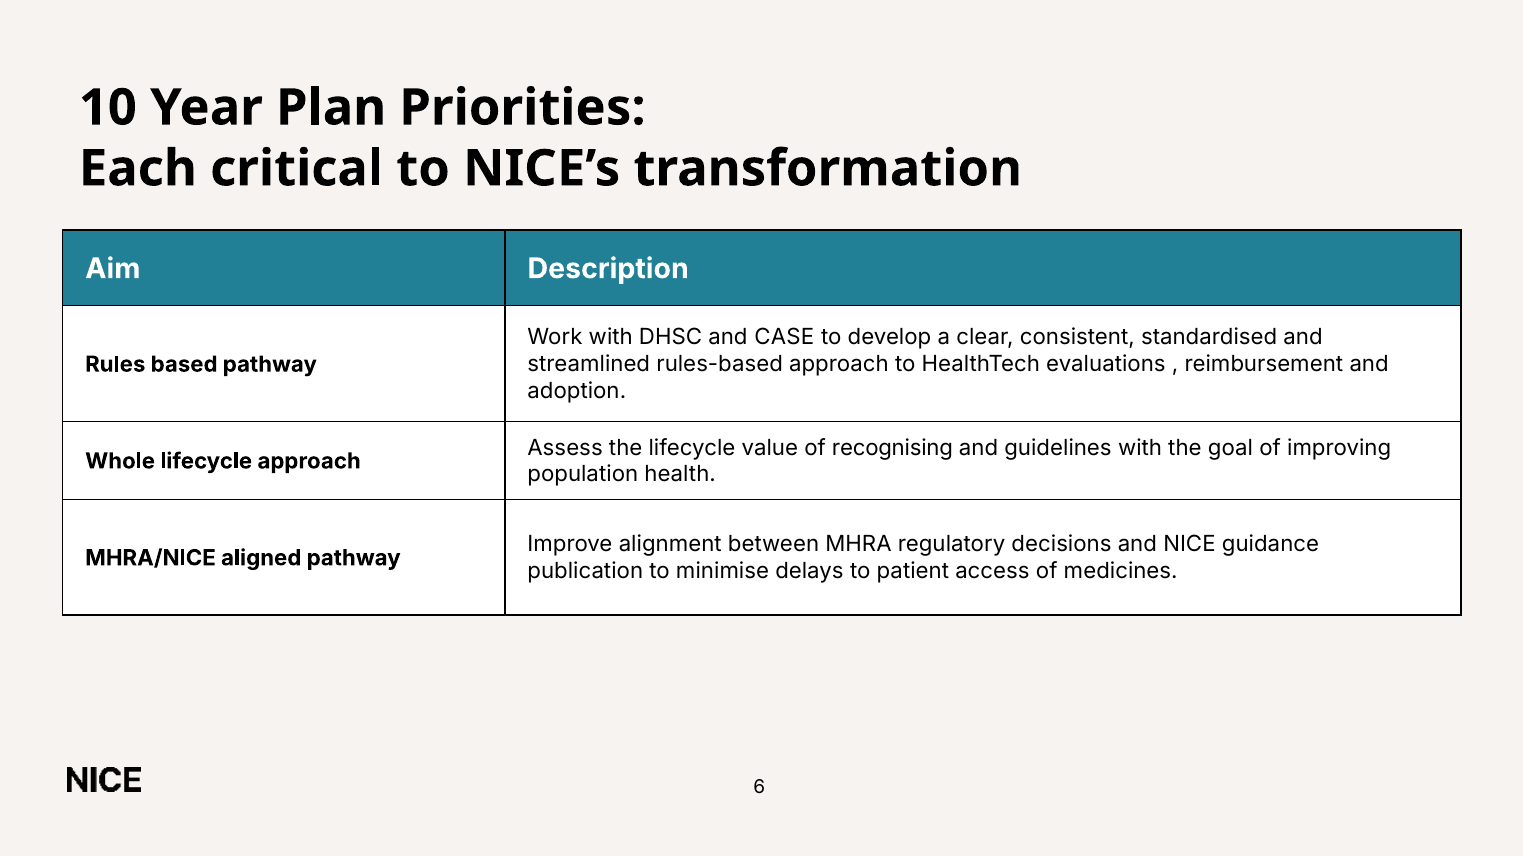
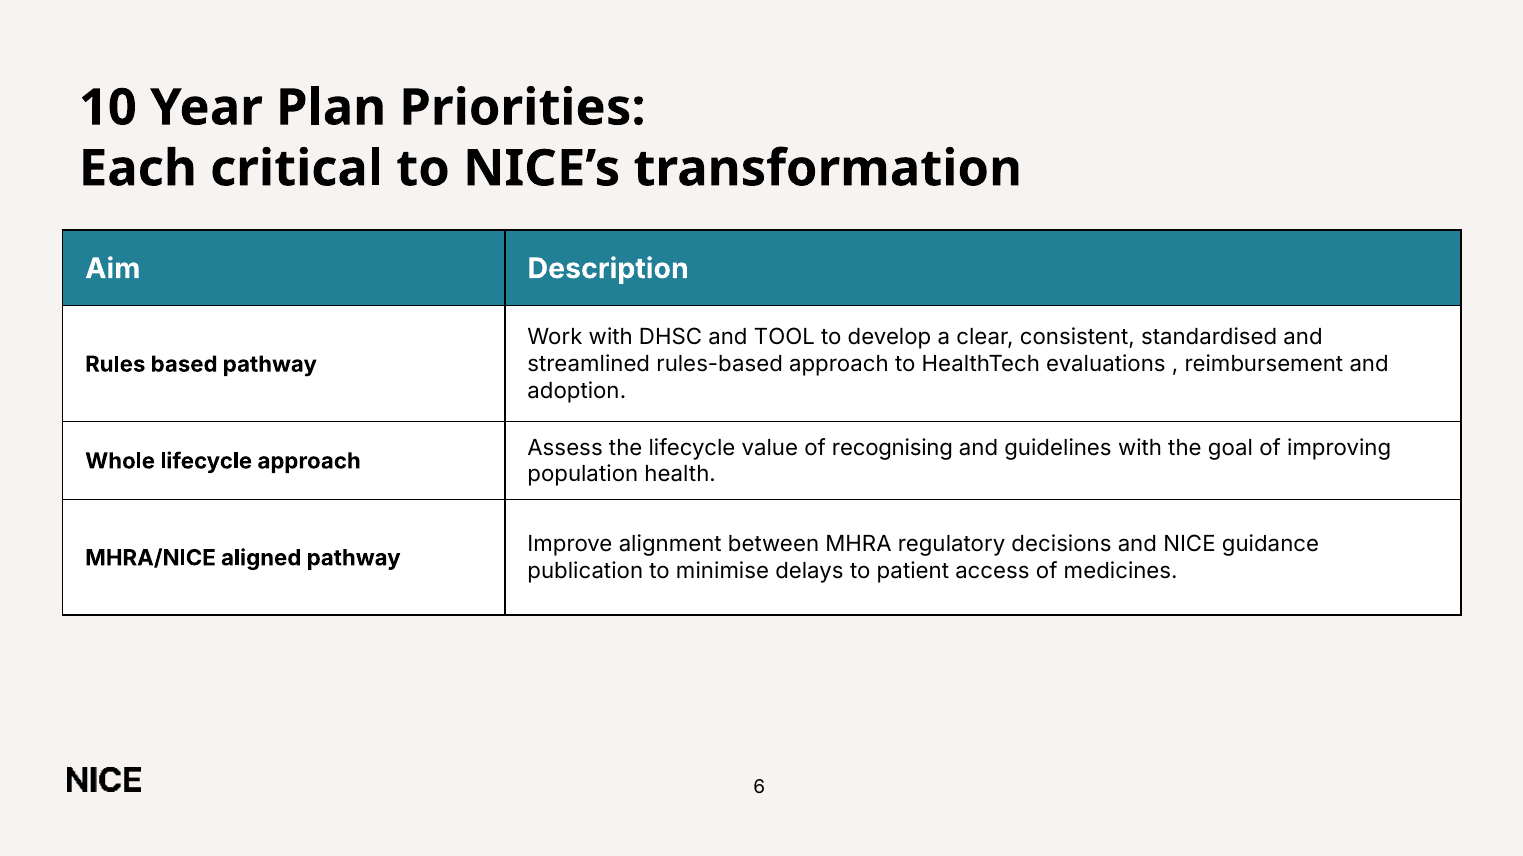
CASE: CASE -> TOOL (784, 338)
